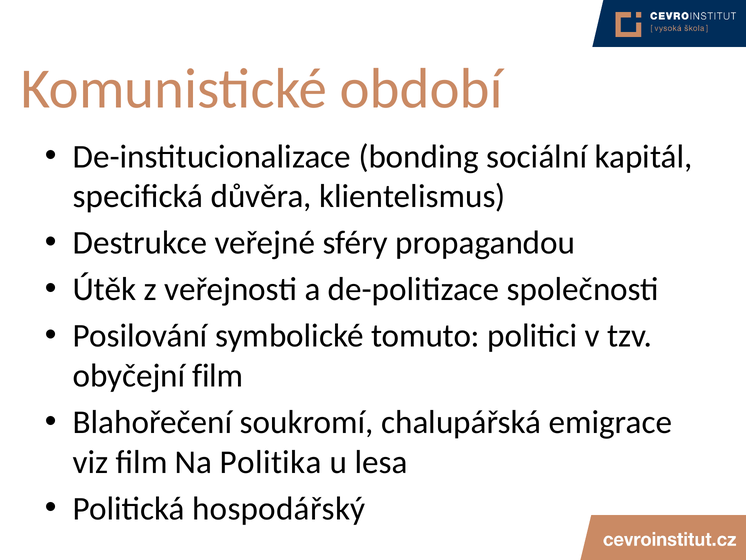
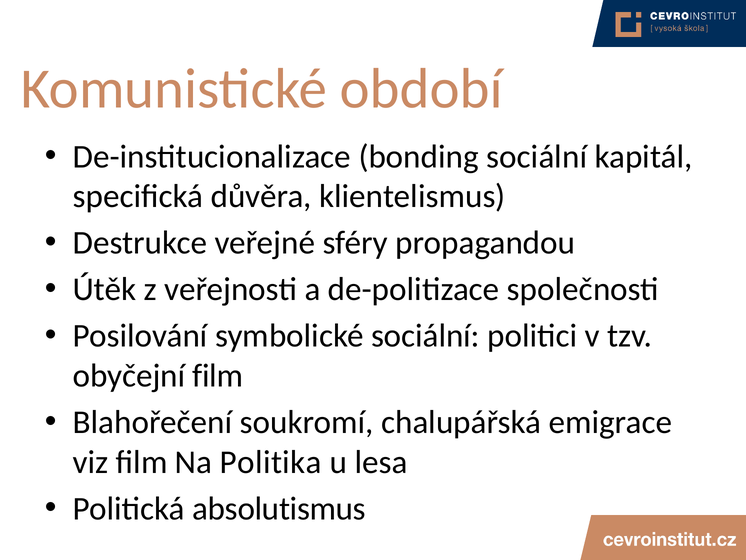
symbolické tomuto: tomuto -> sociální (425, 336)
hospodářský: hospodářský -> absolutismus (279, 508)
